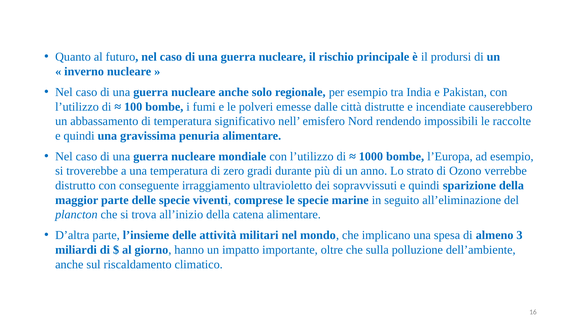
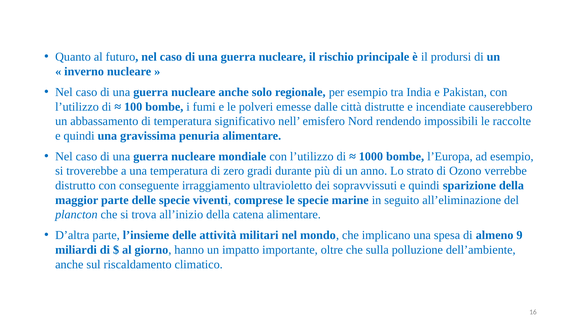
3: 3 -> 9 (519, 235)
